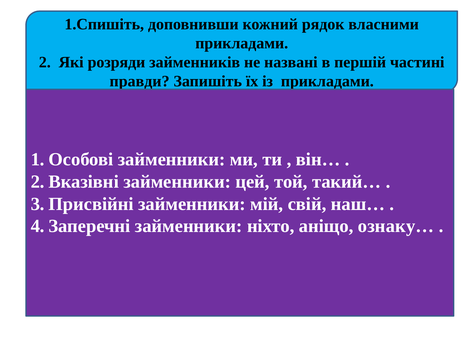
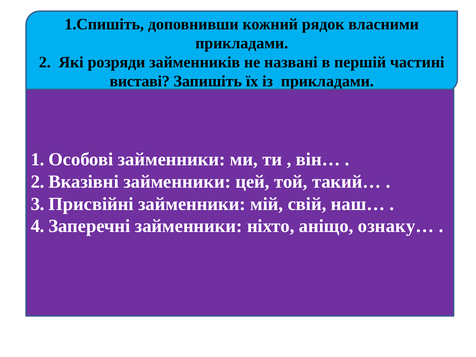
правди: правди -> виставі (140, 81)
